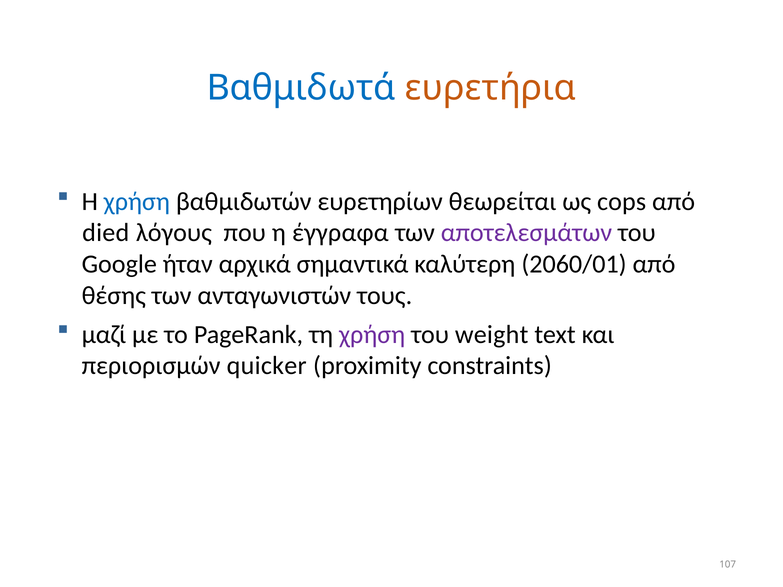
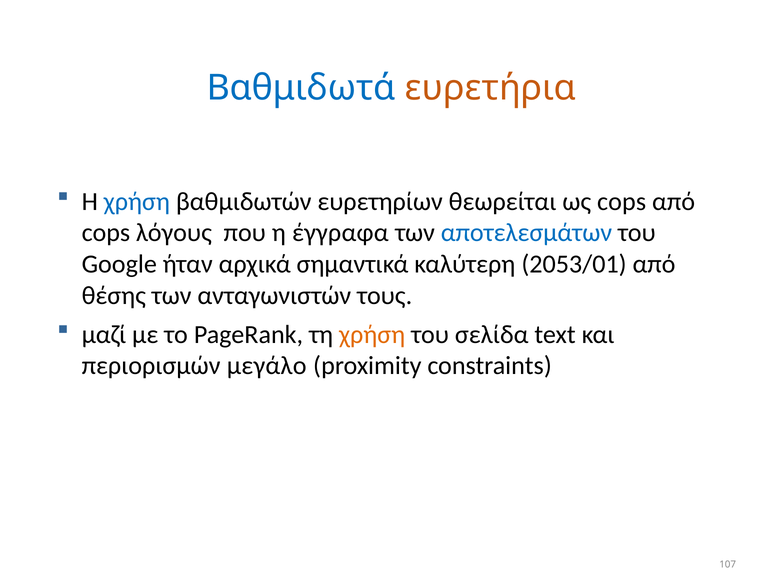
died: died -> cops (106, 233)
αποτελεσμάτων colour: purple -> blue (526, 233)
2060/01: 2060/01 -> 2053/01 (574, 264)
χρήση colour: purple -> orange (372, 335)
weight: weight -> σελίδα (492, 335)
quicker: quicker -> μεγάλο (267, 366)
